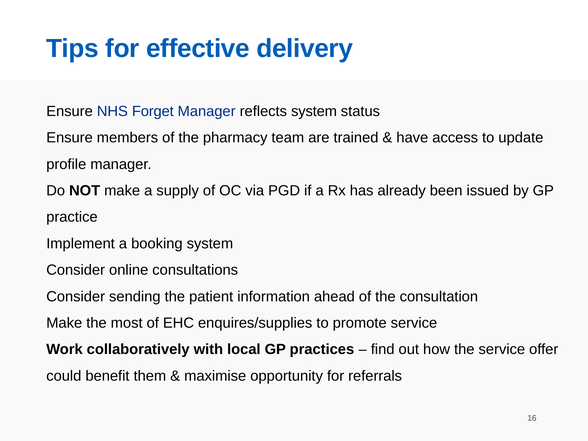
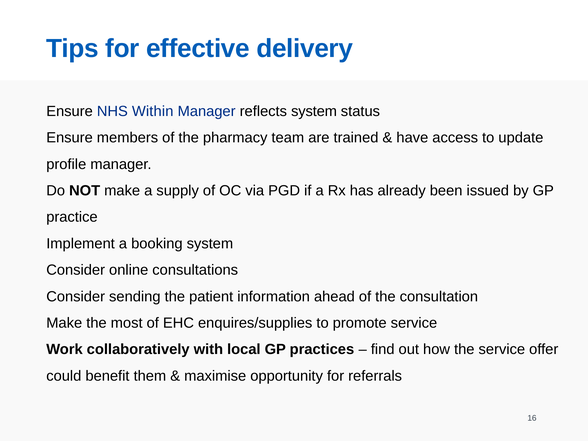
Forget: Forget -> Within (153, 111)
